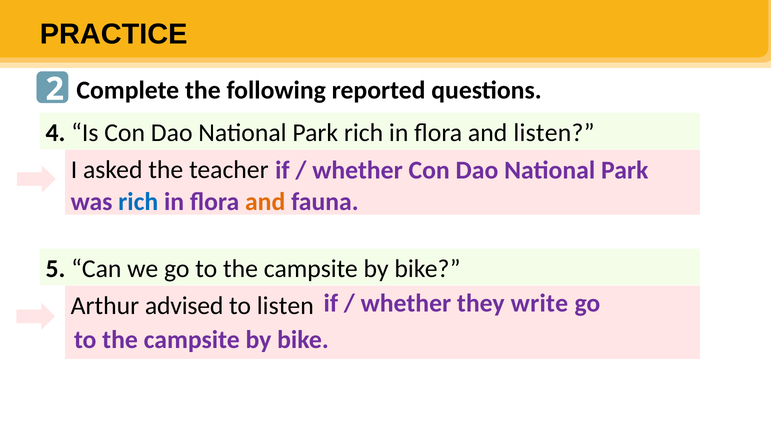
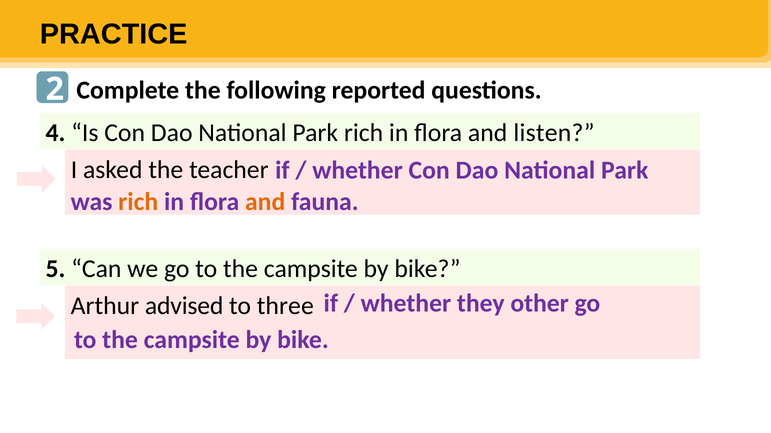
rich colour: blue -> orange (138, 202)
write: write -> other (540, 304)
to listen: listen -> three (285, 306)
